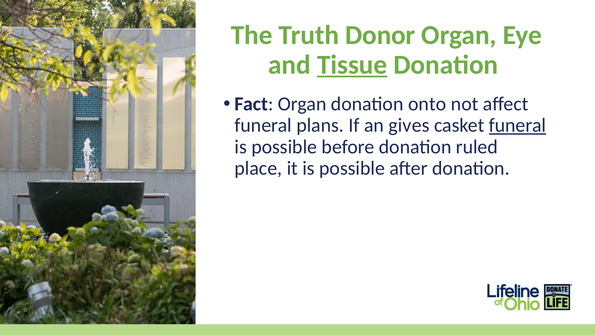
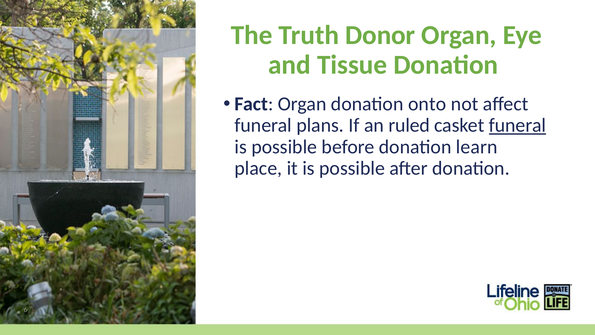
Tissue underline: present -> none (352, 65)
gives: gives -> ruled (409, 125)
ruled: ruled -> learn (477, 147)
